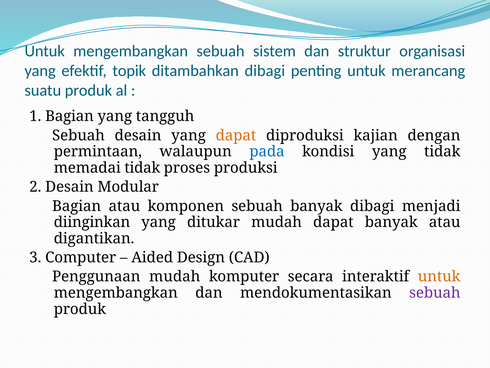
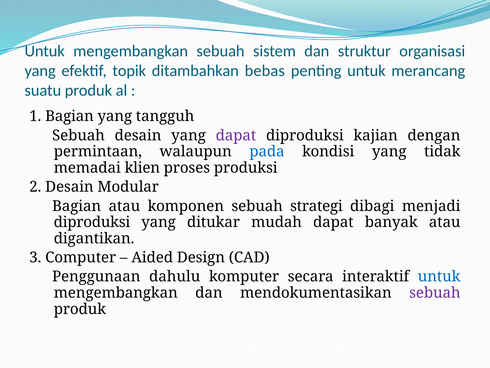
ditambahkan dibagi: dibagi -> bebas (265, 71)
dapat colour: orange -> purple (236, 135)
memadai tidak: tidak -> klien (142, 168)
sebuah banyak: banyak -> strategi (316, 206)
diinginkan: diinginkan -> diproduksi (92, 222)
Penggunaan mudah: mudah -> dahulu (175, 276)
untuk colour: orange -> blue (439, 276)
